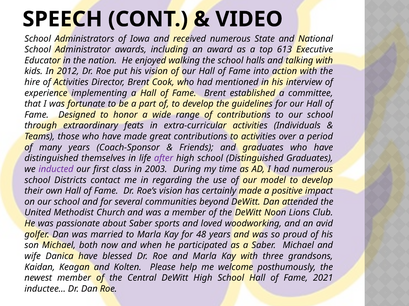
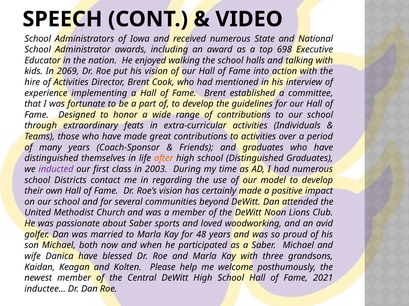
613: 613 -> 698 (284, 50)
2012: 2012 -> 2069 (68, 71)
after colour: purple -> orange (164, 159)
